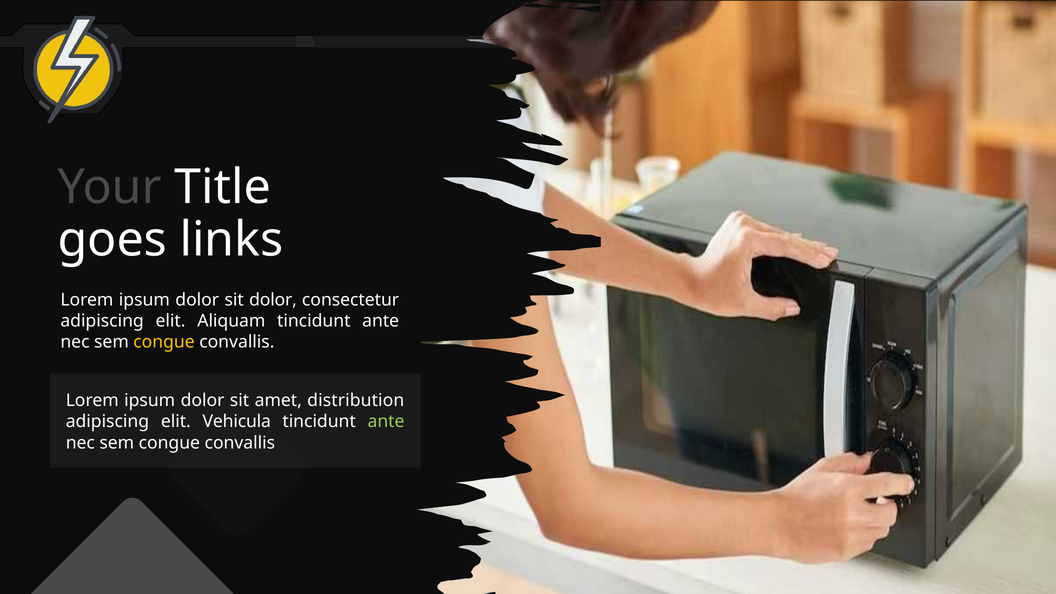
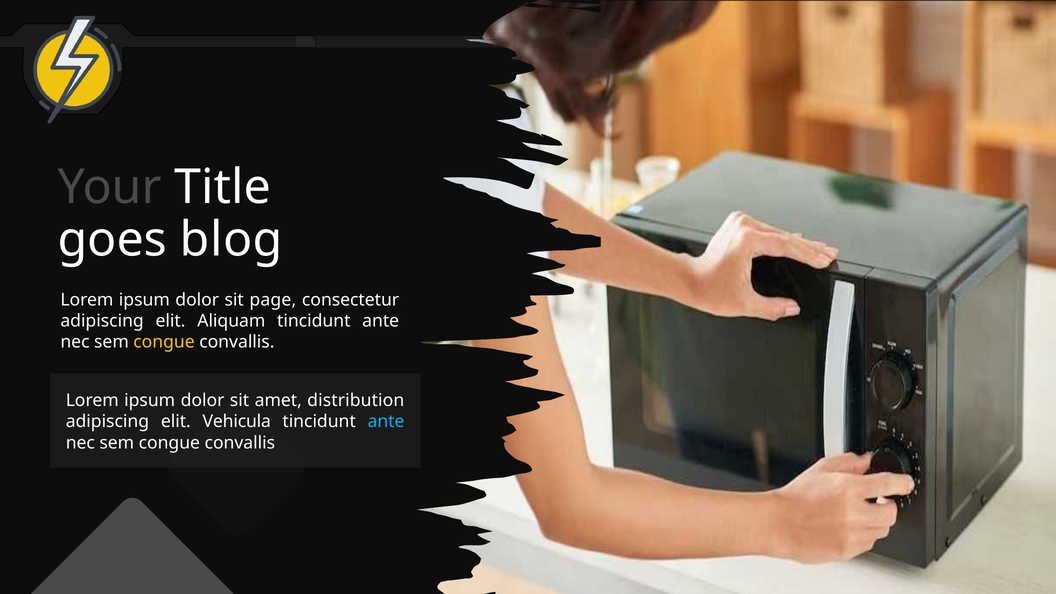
links: links -> blog (231, 240)
sit dolor: dolor -> page (273, 300)
ante colour: light green -> light blue (386, 422)
